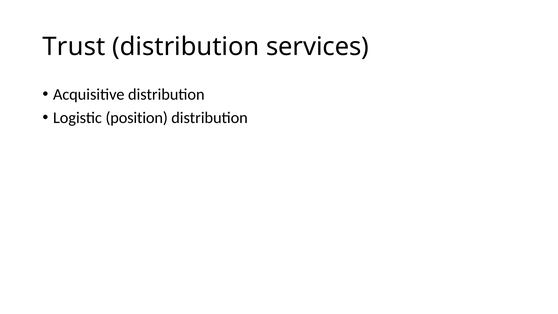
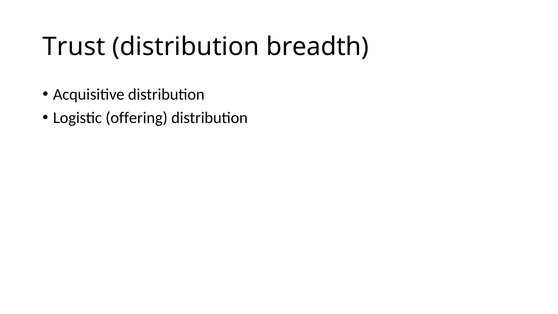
services: services -> breadth (318, 47)
position: position -> offering (137, 118)
